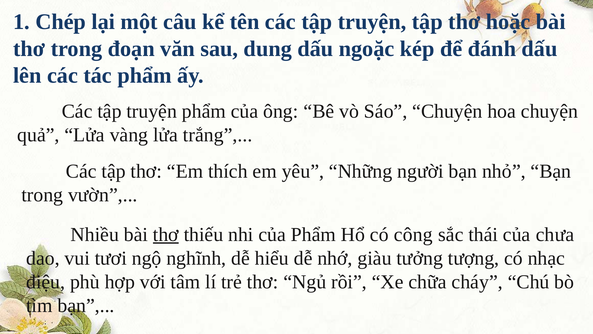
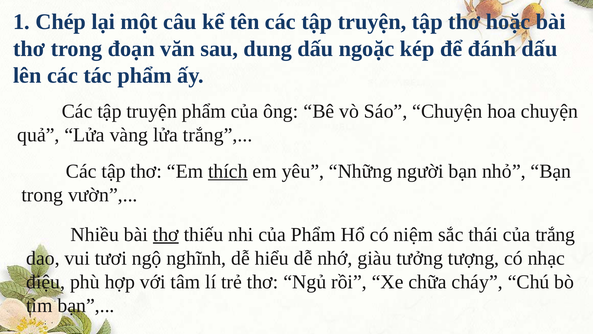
thích underline: none -> present (228, 171)
công: công -> niệm (413, 234)
của chưa: chưa -> trắng (555, 234)
